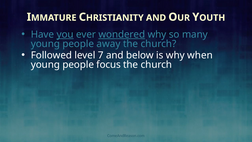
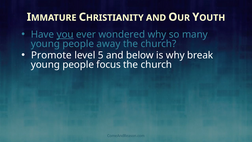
wondered underline: present -> none (122, 34)
Followed: Followed -> Promote (51, 55)
7: 7 -> 5 (101, 55)
when: when -> break (200, 55)
